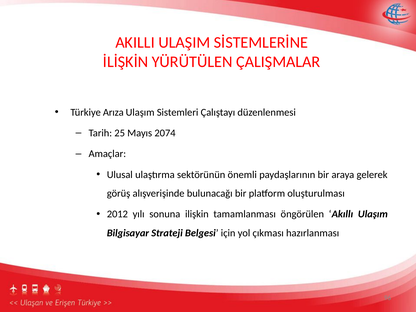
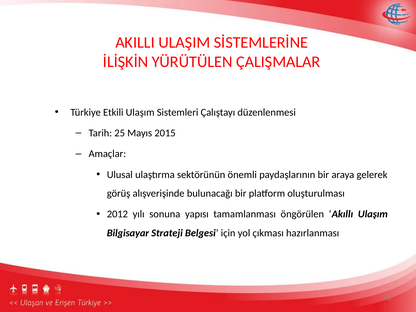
Arıza: Arıza -> Etkili (113, 112)
2074: 2074 -> 2015 (165, 133)
ilişkin: ilişkin -> yapısı (197, 214)
